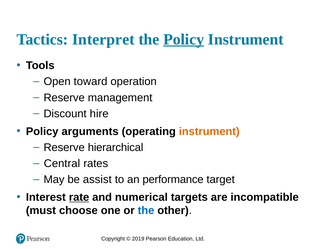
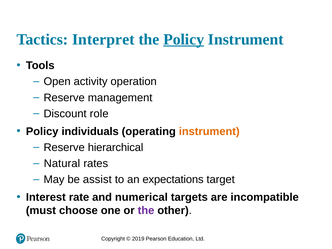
toward: toward -> activity (91, 82)
hire: hire -> role (99, 114)
arguments: arguments -> individuals (90, 131)
Central: Central -> Natural (62, 163)
performance: performance -> expectations (173, 180)
rate underline: present -> none (79, 197)
the colour: blue -> purple (146, 211)
